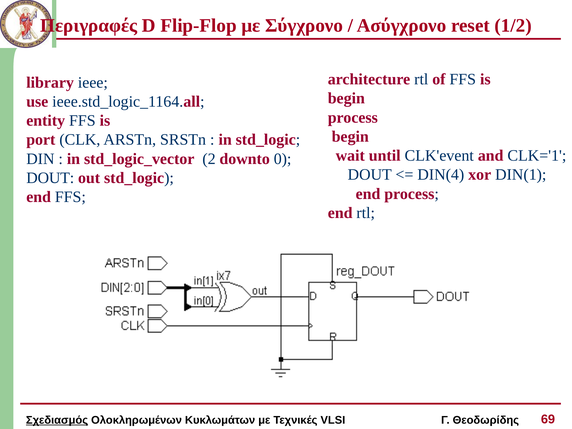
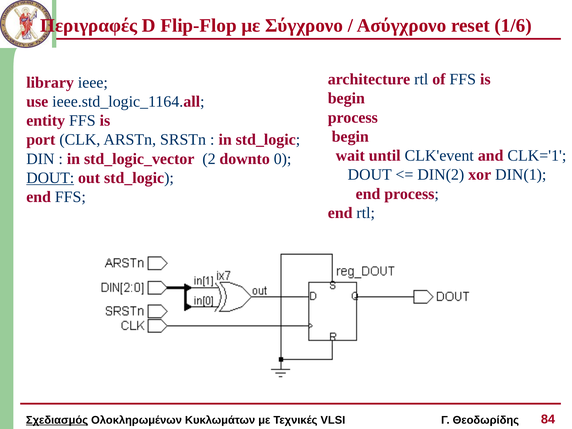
1/2: 1/2 -> 1/6 (513, 26)
DIN(4: DIN(4 -> DIN(2 (441, 175)
DOUT underline: none -> present (50, 178)
69: 69 -> 84 (548, 419)
